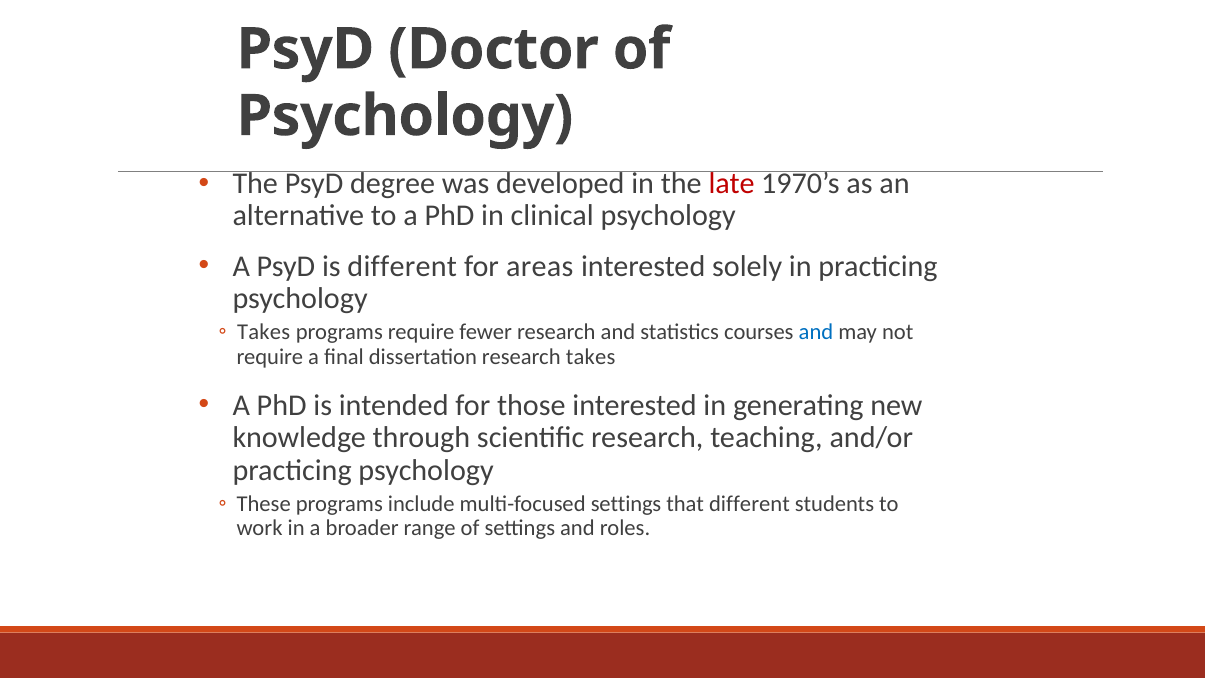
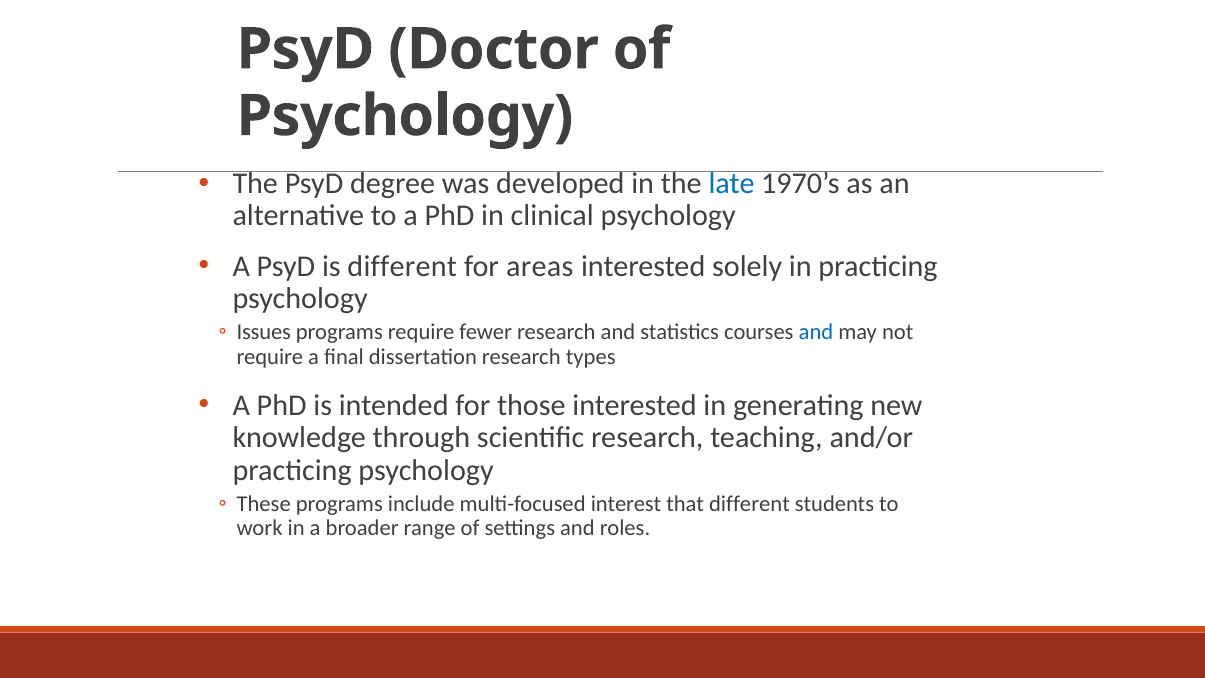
late colour: red -> blue (732, 183)
Takes: Takes -> Issues (264, 332)
research takes: takes -> types (591, 356)
multi-focused settings: settings -> interest (626, 504)
